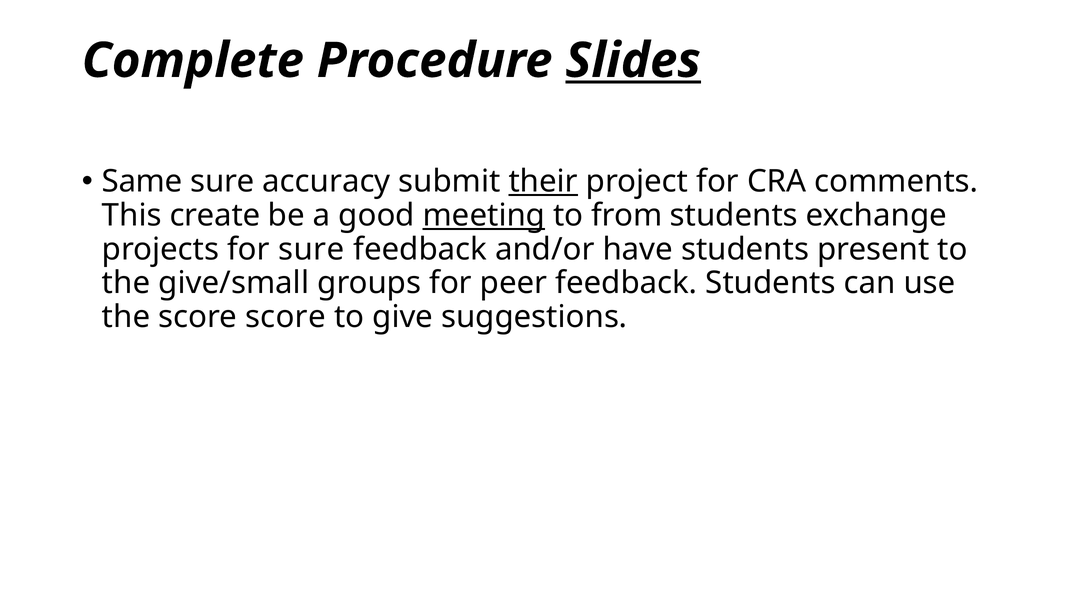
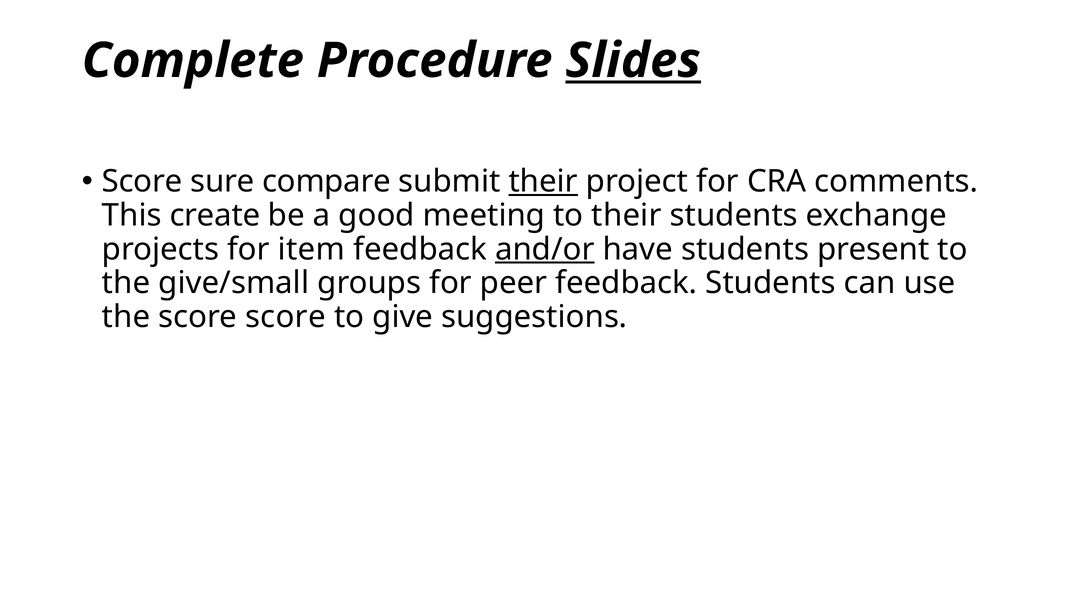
Same: Same -> Score (142, 181)
accuracy: accuracy -> compare (327, 181)
meeting underline: present -> none (484, 215)
to from: from -> their (627, 215)
for sure: sure -> item (311, 249)
and/or underline: none -> present (545, 249)
